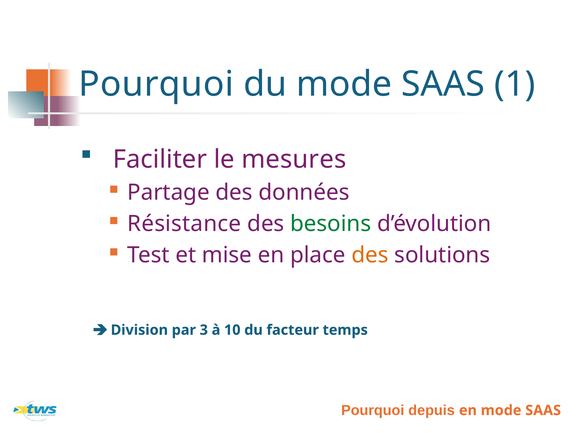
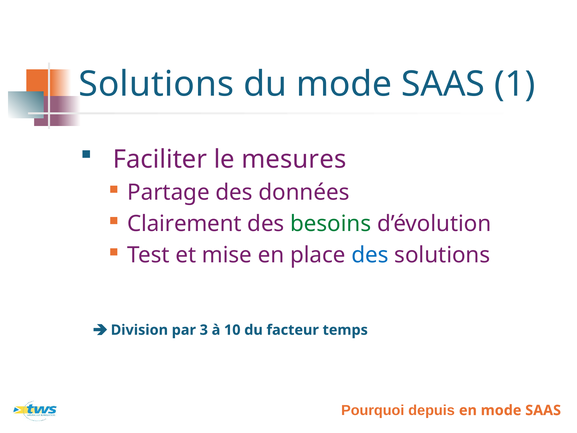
Pourquoi: Pourquoi -> Solutions (156, 84)
Résistance: Résistance -> Clairement (184, 224)
des colour: orange -> blue (370, 255)
